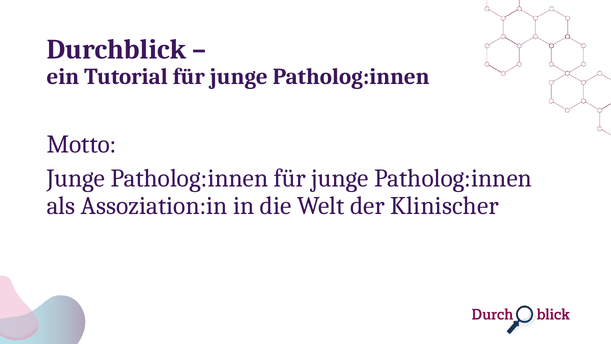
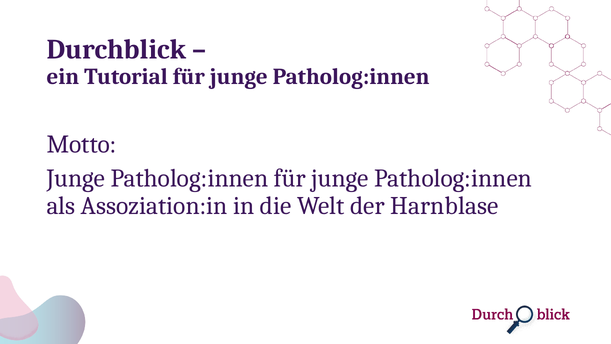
Klinischer: Klinischer -> Harnblase (444, 206)
